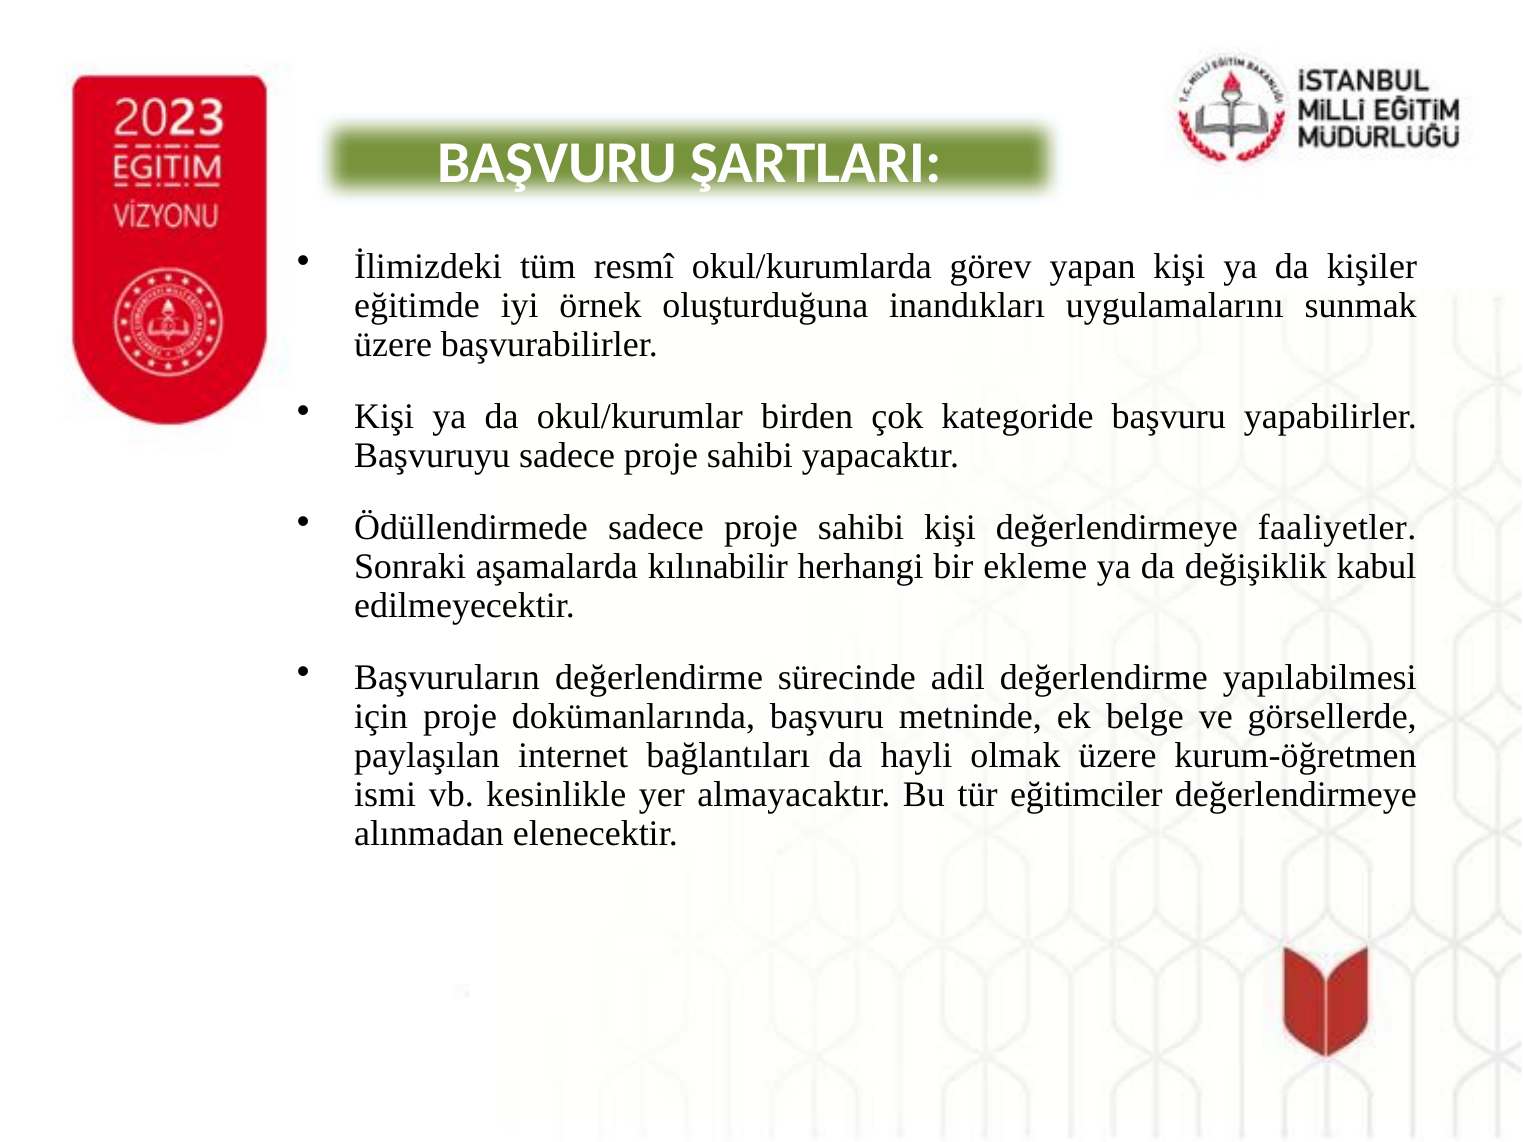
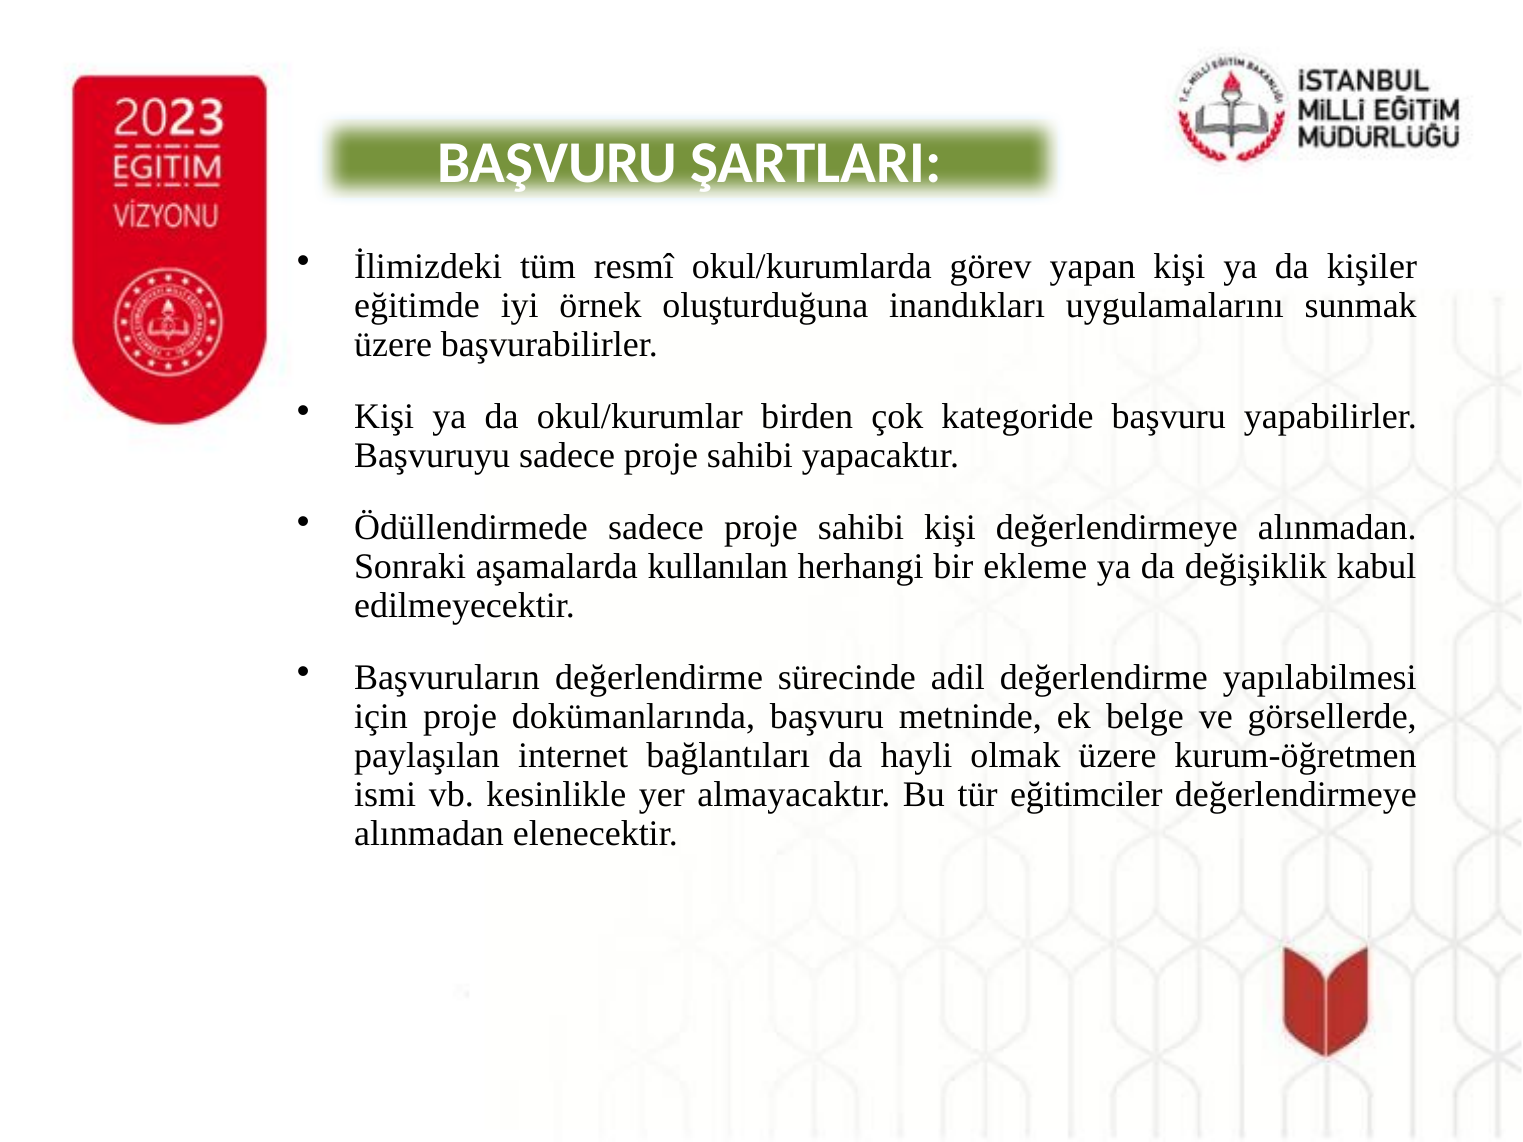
kişi değerlendirmeye faaliyetler: faaliyetler -> alınmadan (1337, 528)
kılınabilir: kılınabilir -> kullanılan (718, 567)
